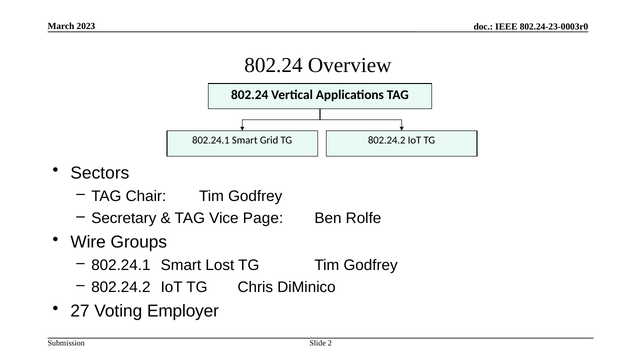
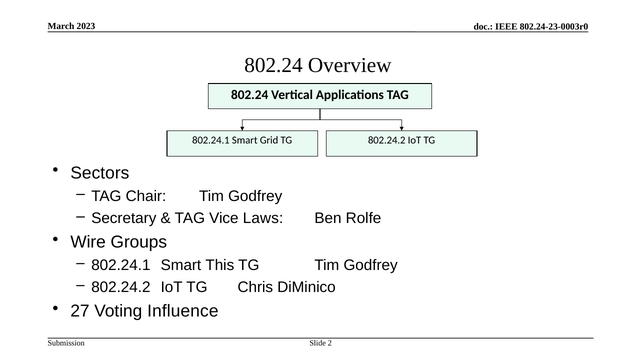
Page: Page -> Laws (263, 218)
Lost: Lost -> This (220, 265)
Employer: Employer -> Influence (183, 311)
